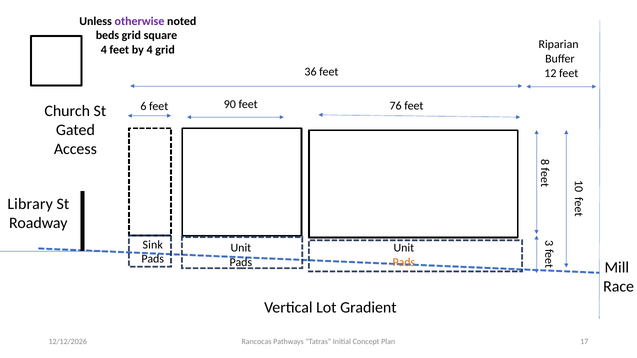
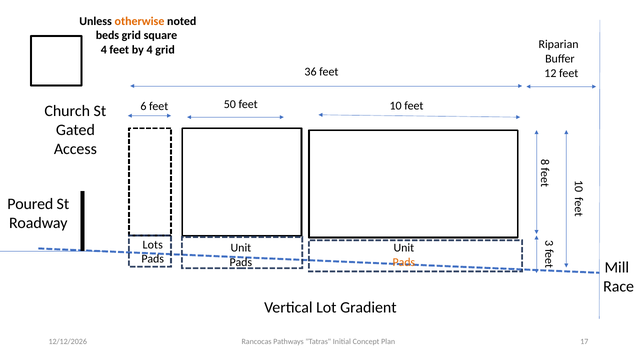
otherwise colour: purple -> orange (139, 21)
90: 90 -> 50 (230, 105)
76: 76 -> 10 (396, 106)
Library: Library -> Poured (30, 204)
Sink: Sink -> Lots (153, 245)
